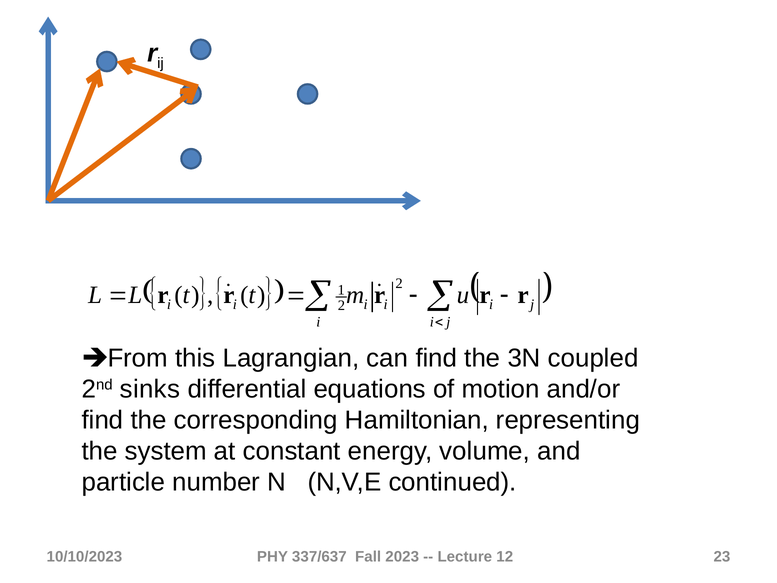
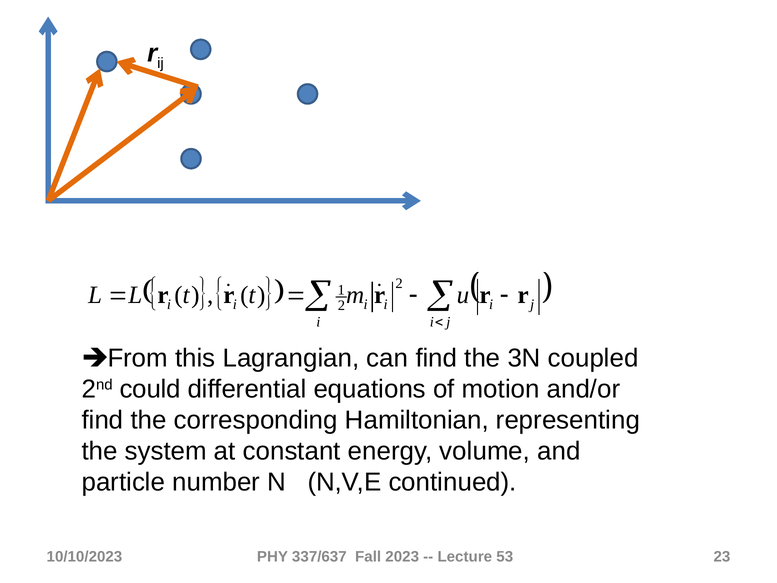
sinks: sinks -> could (150, 389)
12: 12 -> 53 (505, 557)
